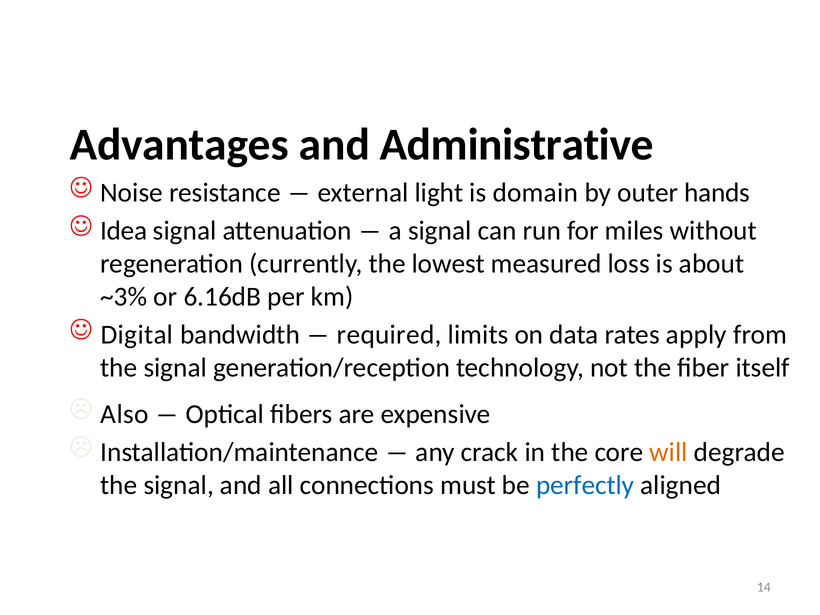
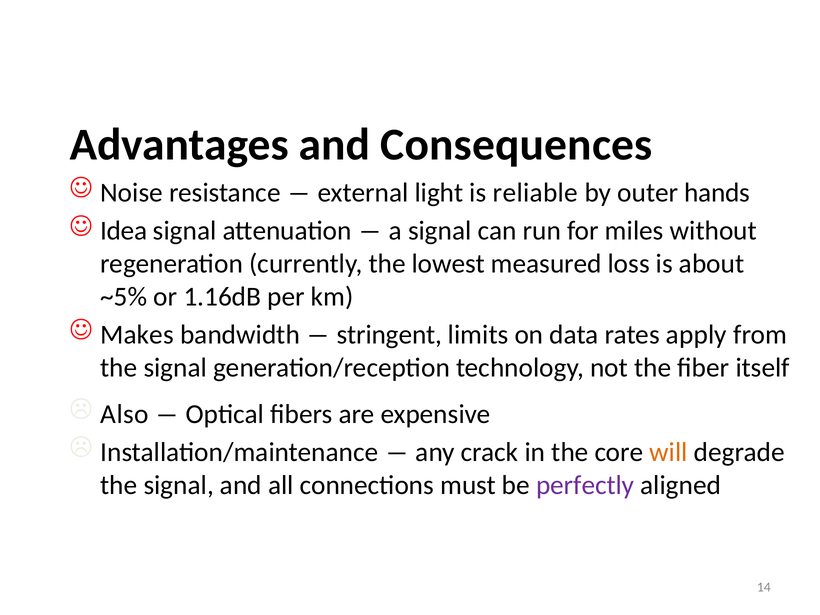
Administrative: Administrative -> Consequences (516, 145)
domain: domain -> reliable (535, 193)
~3%: ~3% -> ~5% (124, 297)
6.16dB: 6.16dB -> 1.16dB (222, 297)
Digital: Digital -> Makes (137, 335)
required: required -> stringent (389, 335)
perfectly colour: blue -> purple (585, 485)
